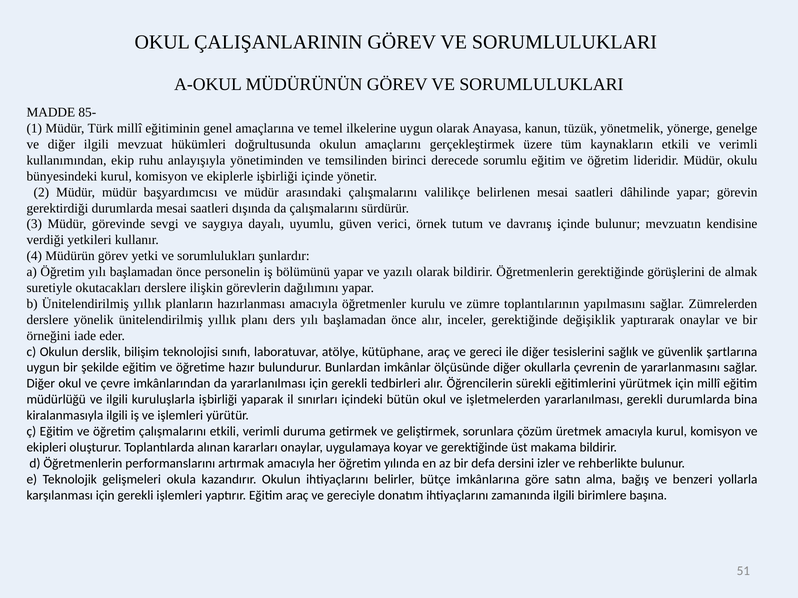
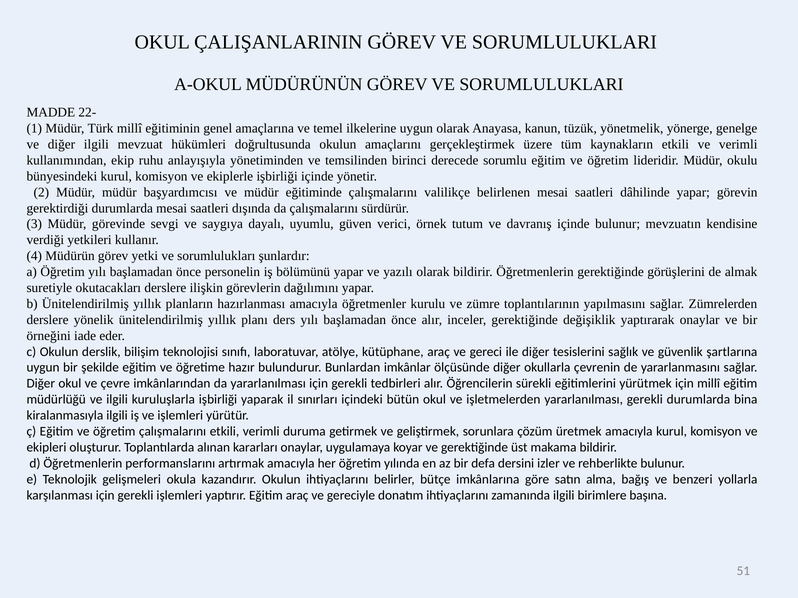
85-: 85- -> 22- (87, 113)
arasındaki: arasındaki -> eğitiminde (314, 192)
